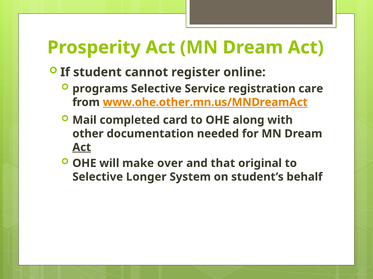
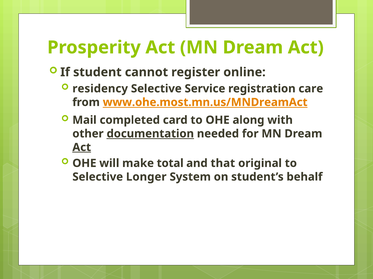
programs: programs -> residency (100, 89)
www.ohe.other.mn.us/MNDreamAct: www.ohe.other.mn.us/MNDreamAct -> www.ohe.most.mn.us/MNDreamAct (205, 103)
documentation underline: none -> present (150, 134)
over: over -> total (170, 164)
